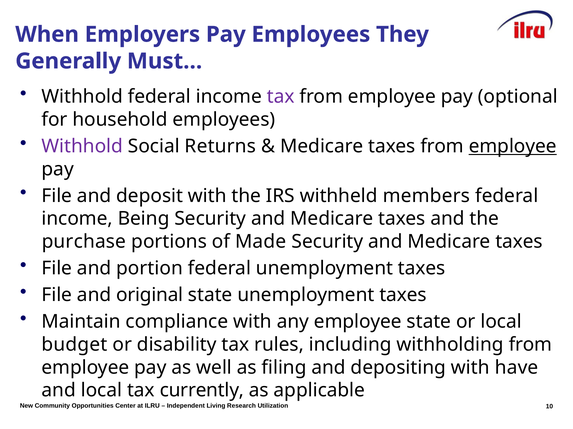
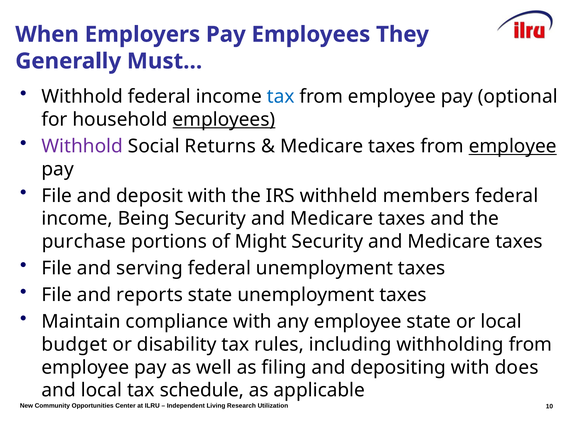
tax colour: purple -> blue (281, 97)
employees underline: none -> present (224, 120)
Made: Made -> Might (261, 242)
portion: portion -> serving (150, 269)
original: original -> reports (150, 295)
have: have -> does (517, 368)
currently: currently -> schedule (202, 391)
